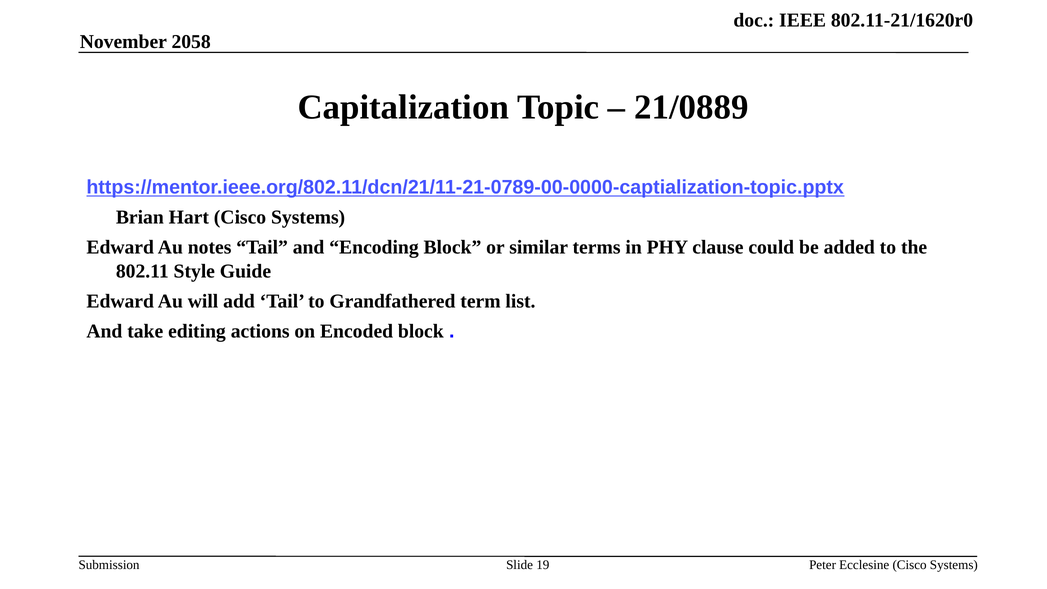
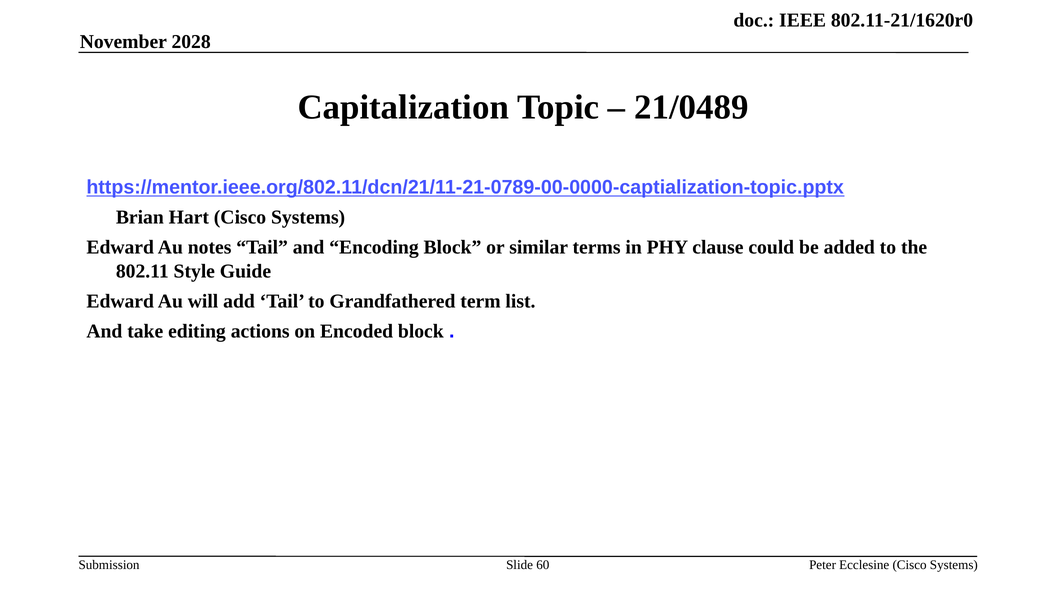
2058: 2058 -> 2028 (191, 42)
21/0889: 21/0889 -> 21/0489 (691, 107)
19: 19 -> 60 (543, 565)
